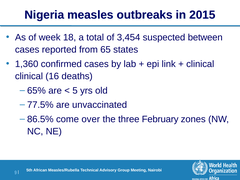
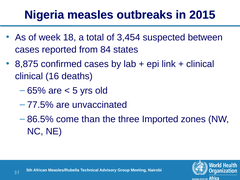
65: 65 -> 84 (106, 50)
1,360: 1,360 -> 8,875 (27, 64)
over: over -> than (91, 119)
February: February -> Imported (160, 119)
